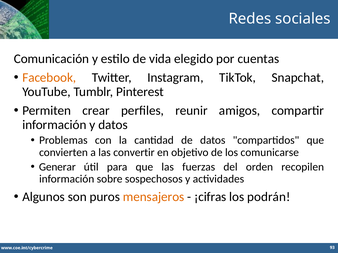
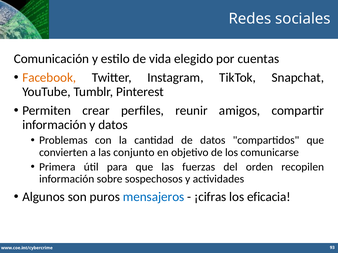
convertir: convertir -> conjunto (134, 153)
Generar: Generar -> Primera (57, 167)
mensajeros colour: orange -> blue (154, 197)
podrán: podrán -> eficacia (269, 197)
